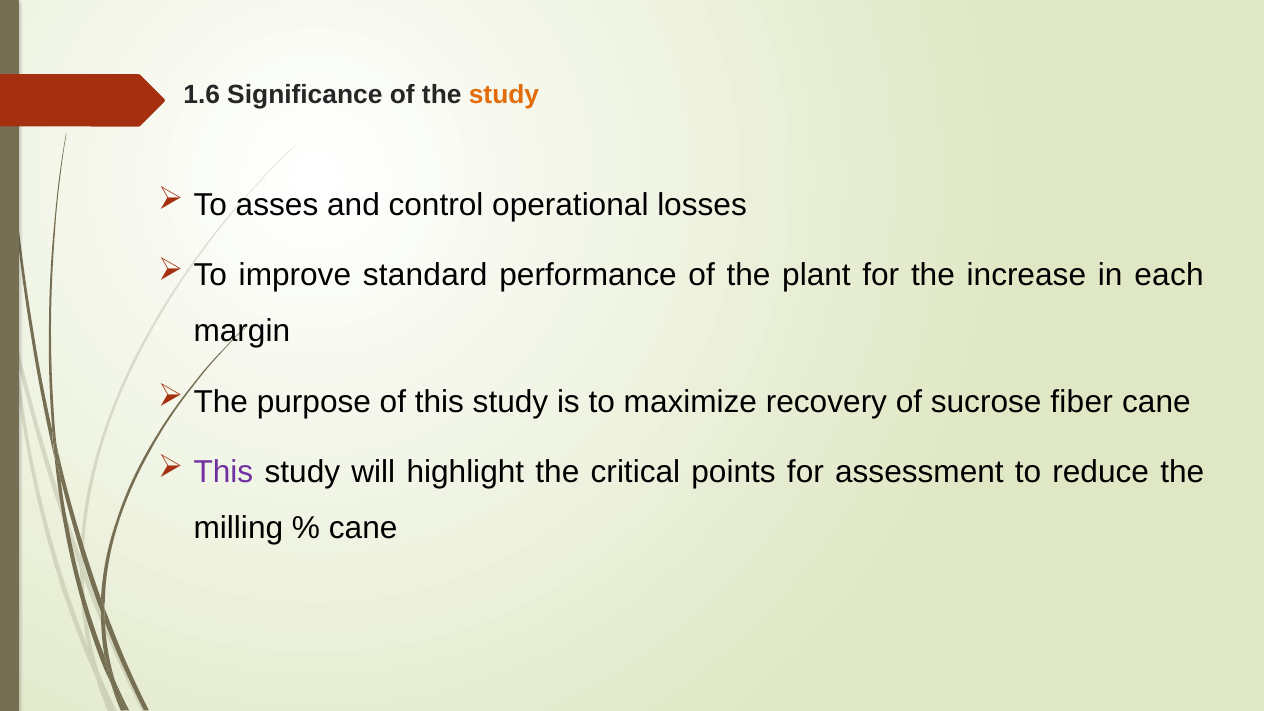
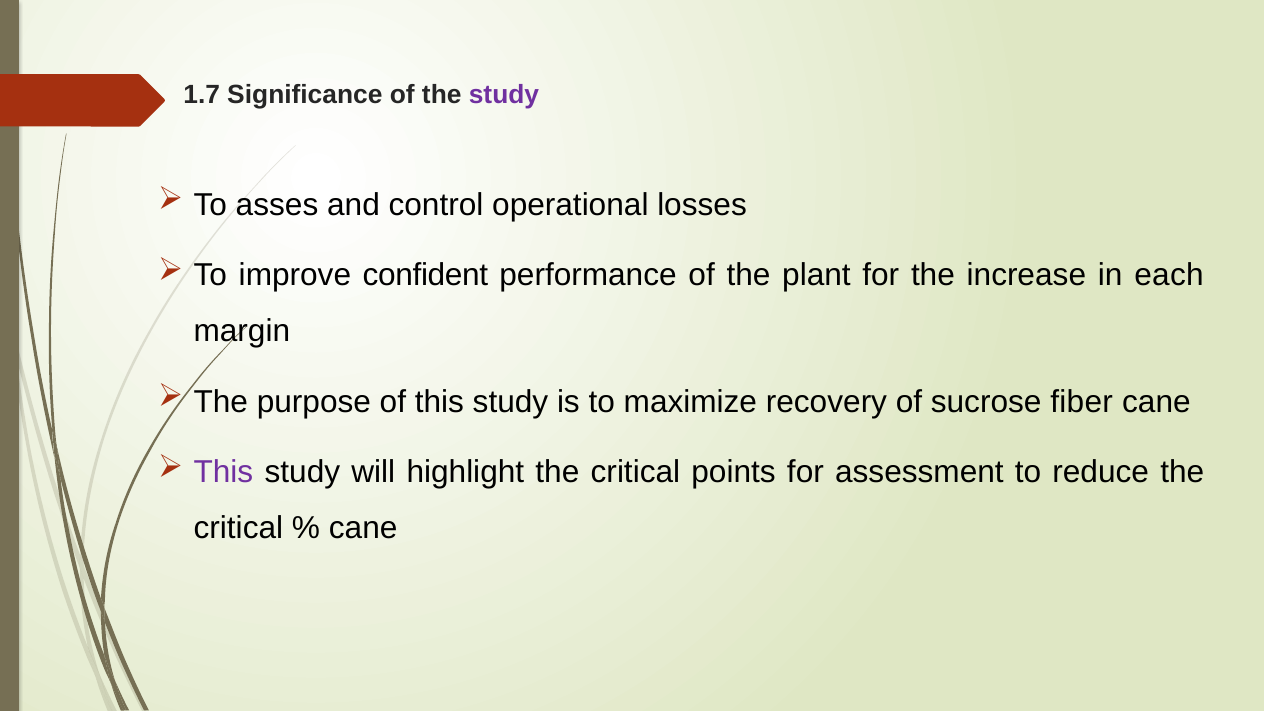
1.6: 1.6 -> 1.7 (202, 95)
study colour: orange -> purple (504, 95)
standard: standard -> confident (425, 275)
milling: milling -> critical (238, 529)
